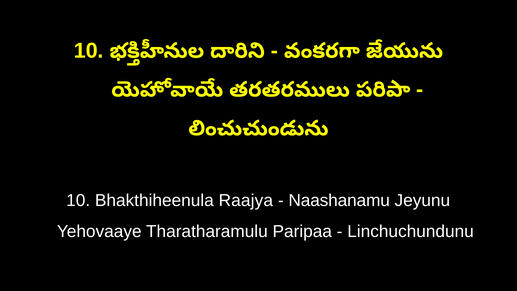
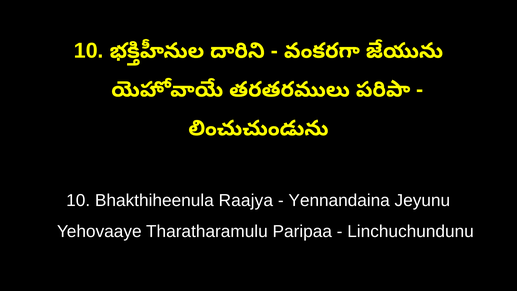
Naashanamu: Naashanamu -> Yennandaina (339, 200)
